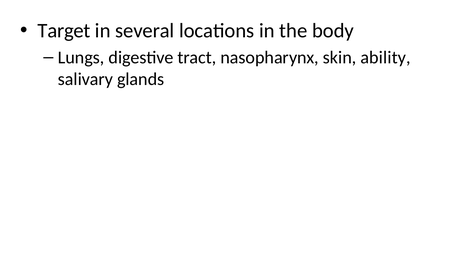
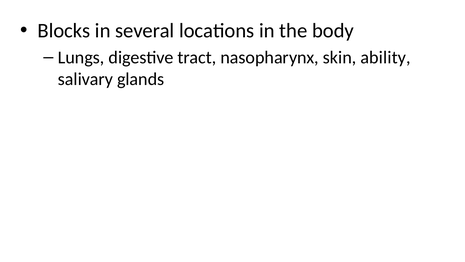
Target: Target -> Blocks (64, 31)
